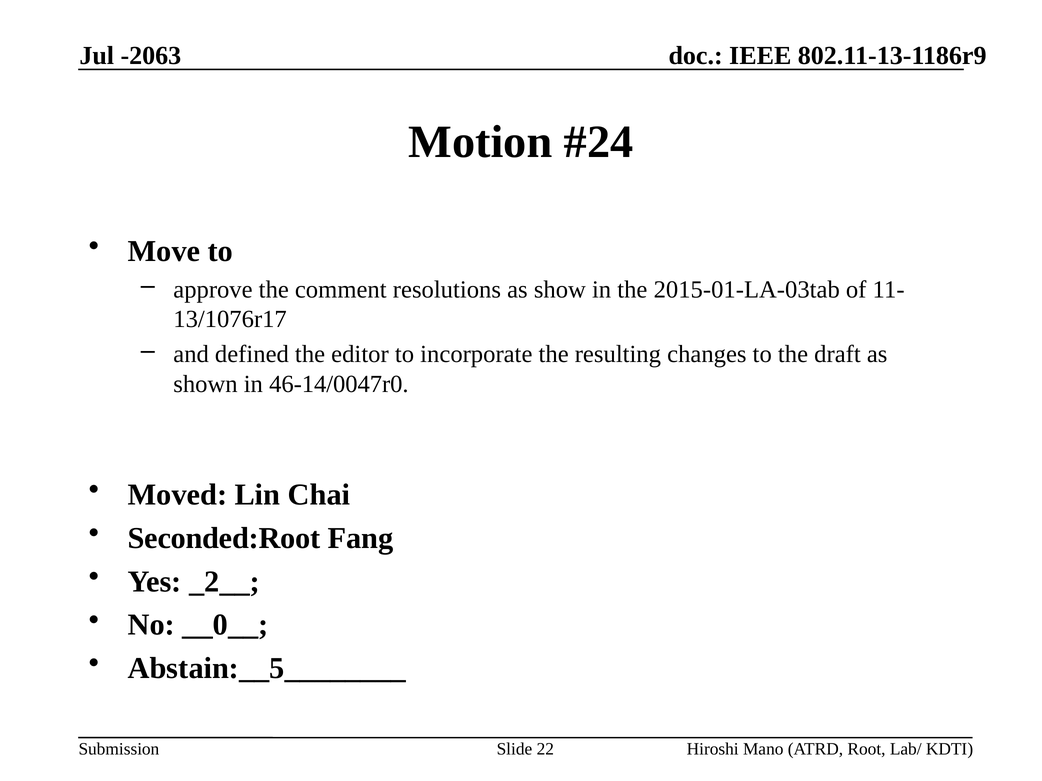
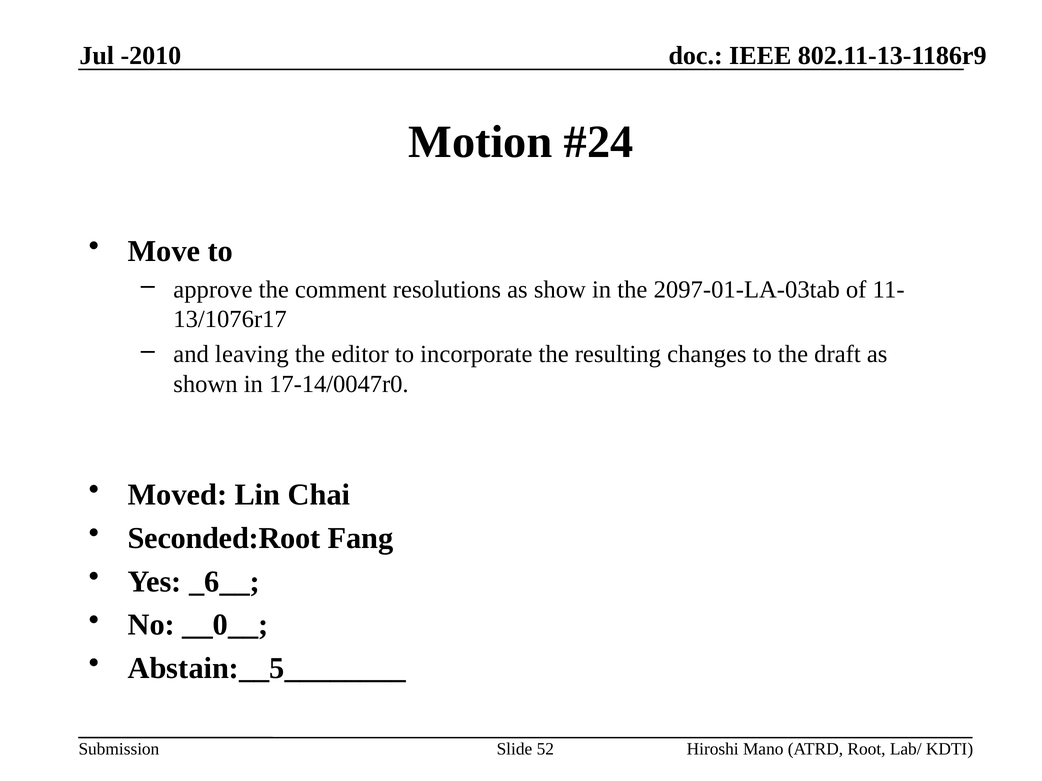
-2063: -2063 -> -2010 (151, 56)
2015-01-LA-03tab: 2015-01-LA-03tab -> 2097-01-LA-03tab (747, 290)
defined: defined -> leaving (252, 355)
46-14/0047r0: 46-14/0047r0 -> 17-14/0047r0 (339, 384)
_2__: _2__ -> _6__ (225, 582)
22: 22 -> 52 (545, 750)
